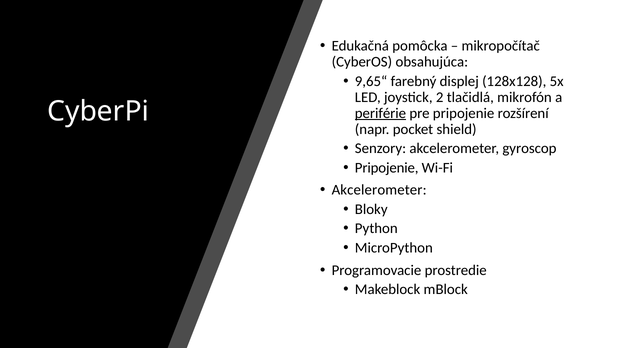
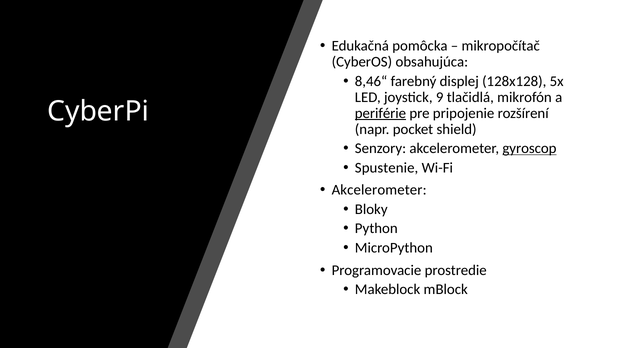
9,65“: 9,65“ -> 8,46“ (371, 81)
2: 2 -> 9 (440, 97)
gyroscop underline: none -> present (529, 148)
Pripojenie: Pripojenie -> Spustenie (387, 168)
